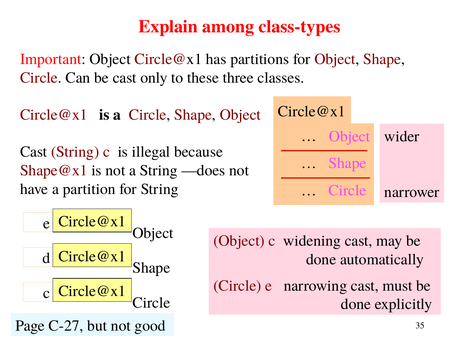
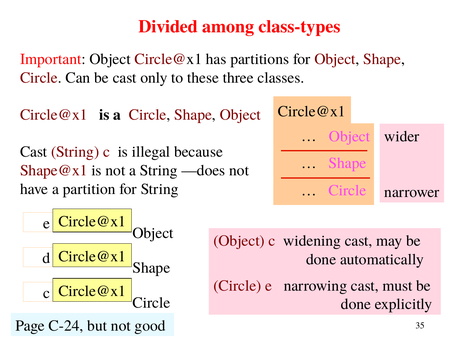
Explain: Explain -> Divided (168, 26)
C-27: C-27 -> C-24 (66, 326)
